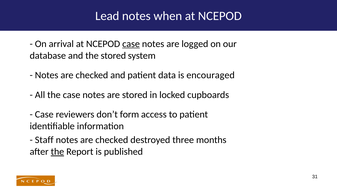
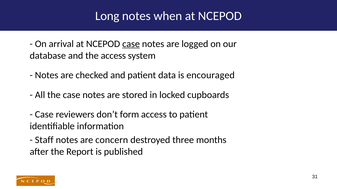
Lead: Lead -> Long (107, 16)
the stored: stored -> access (113, 56)
checked: checked -> concern (112, 140)
the underline: present -> none (57, 152)
